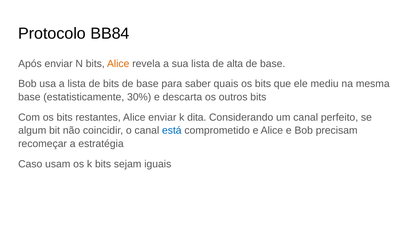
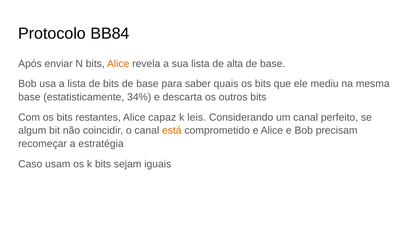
30%: 30% -> 34% (139, 97)
Alice enviar: enviar -> capaz (162, 117)
dita: dita -> leis (197, 117)
está colour: blue -> orange (172, 131)
